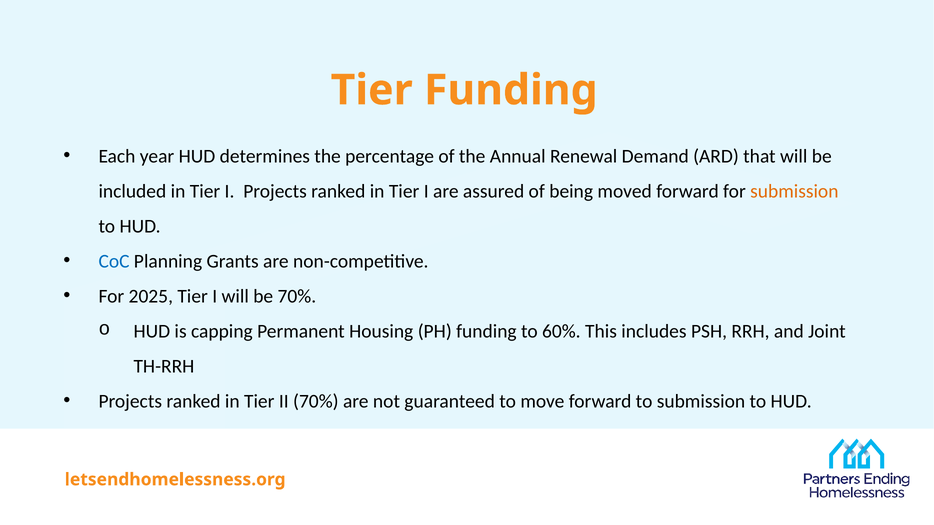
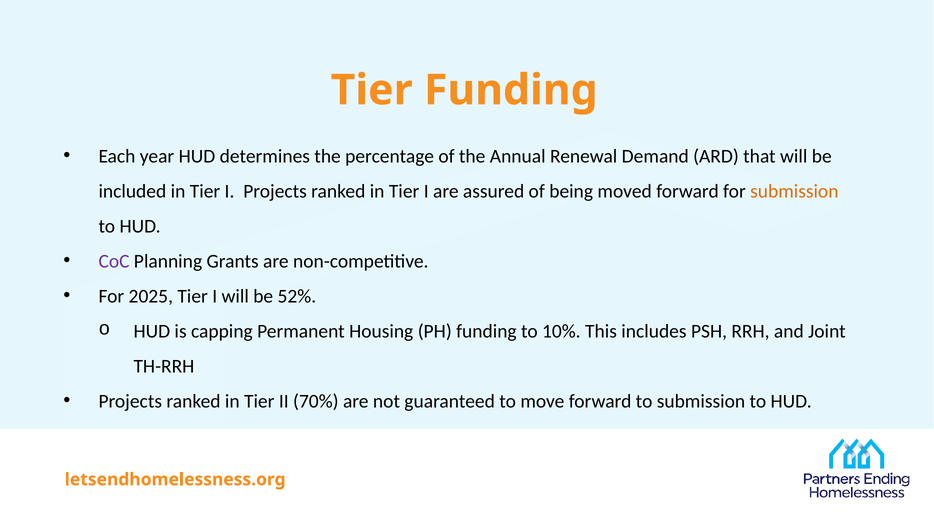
CoC colour: blue -> purple (114, 261)
be 70%: 70% -> 52% (297, 296)
60%: 60% -> 10% (561, 331)
